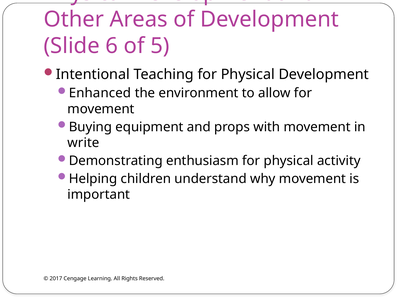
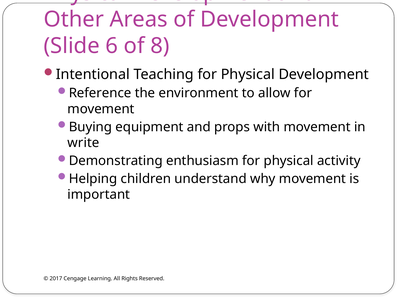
5: 5 -> 8 (160, 46)
Enhanced: Enhanced -> Reference (100, 93)
